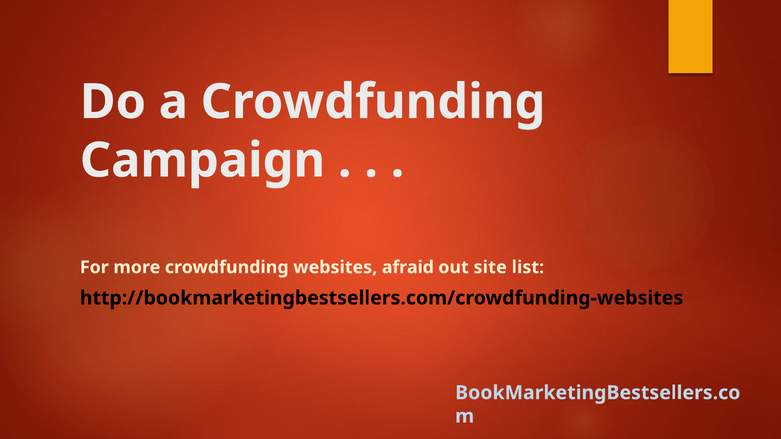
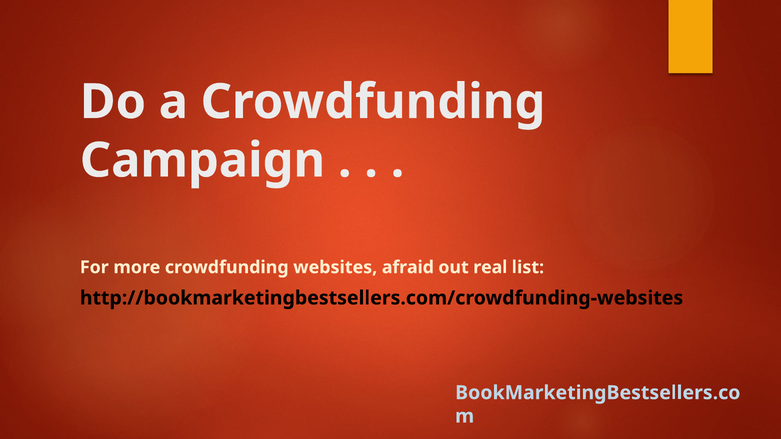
site: site -> real (490, 268)
